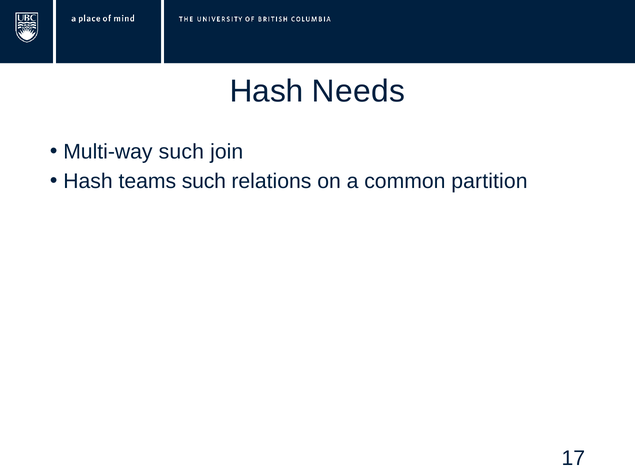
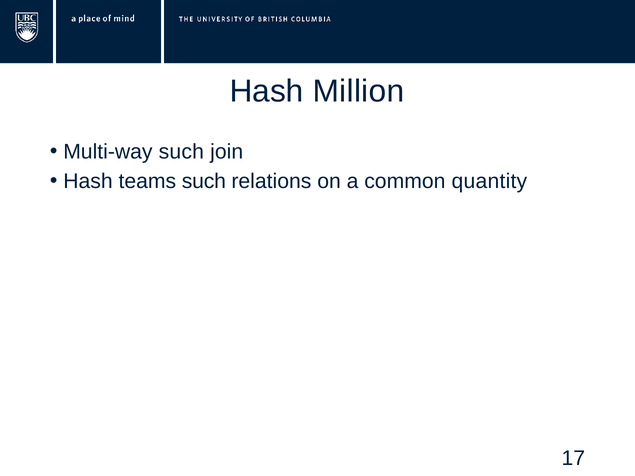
Needs: Needs -> Million (358, 91)
partition: partition -> quantity (489, 182)
